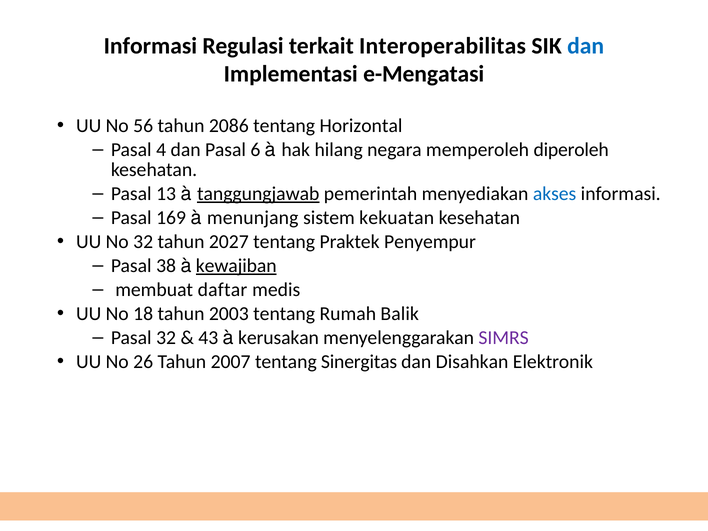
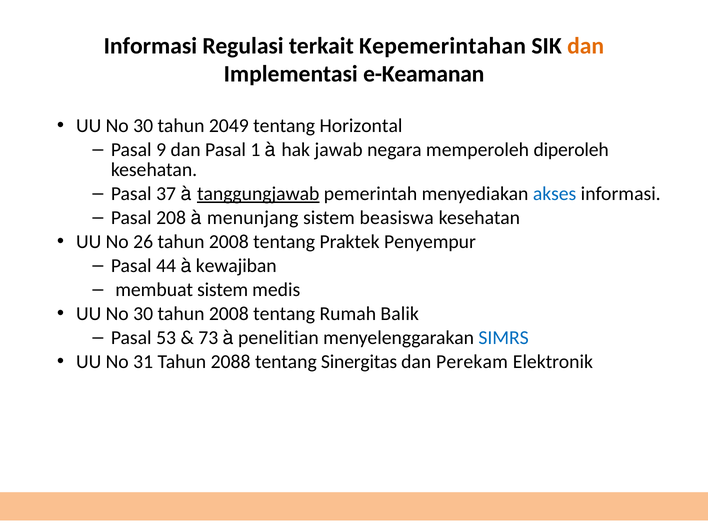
Interoperabilitas: Interoperabilitas -> Kepemerintahan (443, 46)
dan colour: blue -> orange (586, 46)
e-Mengatasi: e-Mengatasi -> e-Keamanan (424, 74)
56: 56 -> 30 (143, 126)
2086: 2086 -> 2049 (229, 126)
4: 4 -> 9 (161, 150)
6: 6 -> 1 (255, 150)
hilang: hilang -> jawab (339, 150)
13: 13 -> 37 (166, 194)
169: 169 -> 208 (171, 218)
kekuatan: kekuatan -> beasiswa (397, 218)
No 32: 32 -> 26 (143, 242)
2027: 2027 -> 2008 (229, 242)
38: 38 -> 44 (166, 266)
kewajiban underline: present -> none (236, 266)
membuat daftar: daftar -> sistem (223, 290)
18: 18 -> 30 (143, 314)
2003: 2003 -> 2008 (229, 314)
Pasal 32: 32 -> 53 (166, 338)
43: 43 -> 73 (208, 338)
kerusakan: kerusakan -> penelitian (278, 338)
SIMRS colour: purple -> blue (504, 338)
26: 26 -> 31 (143, 362)
2007: 2007 -> 2088 (231, 362)
Disahkan: Disahkan -> Perekam (472, 362)
